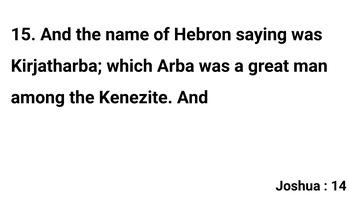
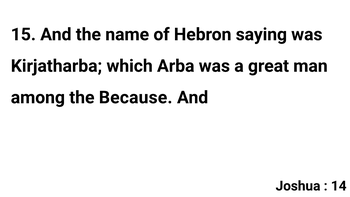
Kenezite: Kenezite -> Because (136, 97)
